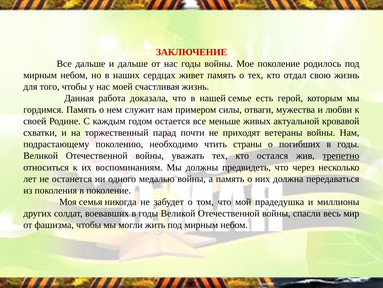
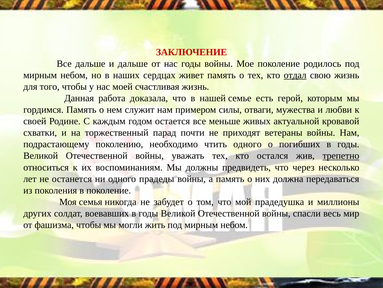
отдал underline: none -> present (295, 75)
чтить страны: страны -> одного (247, 144)
медалью: медалью -> прадеды (157, 178)
